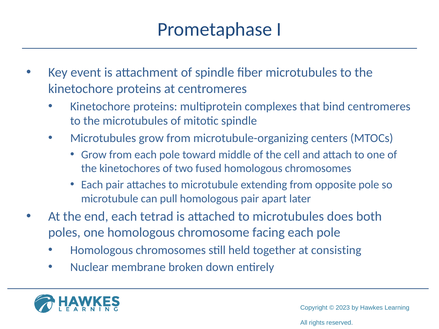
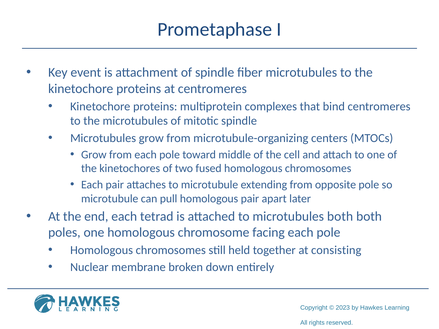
microtubules does: does -> both (340, 216)
